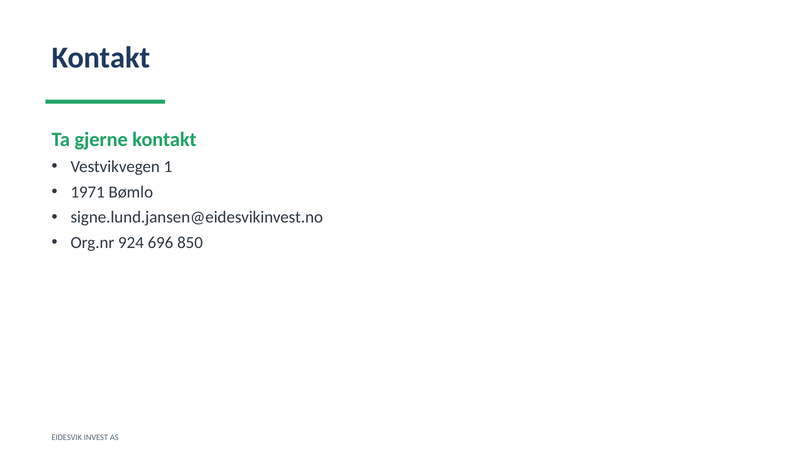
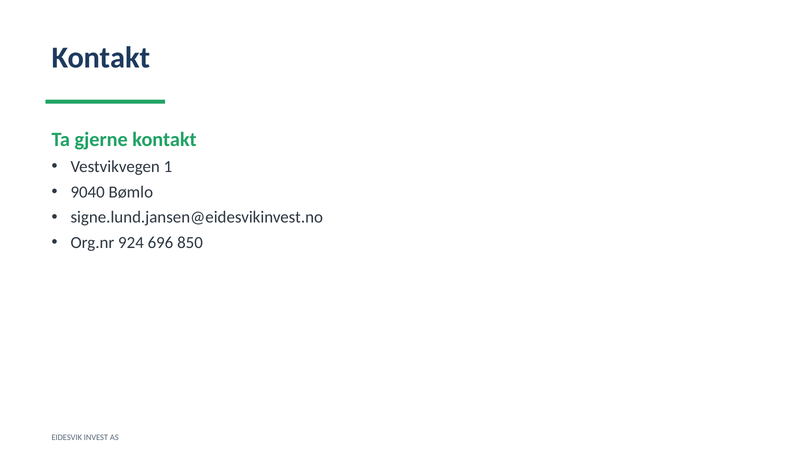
1971: 1971 -> 9040 (88, 192)
